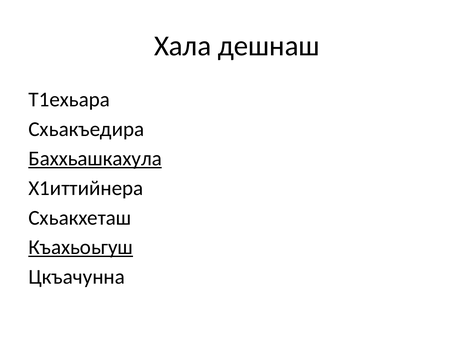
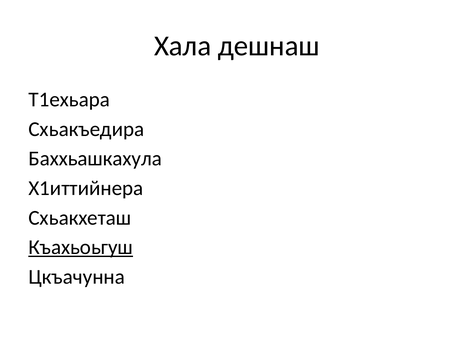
Баххьашкахула underline: present -> none (95, 158)
